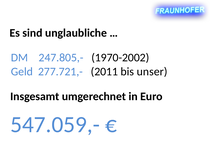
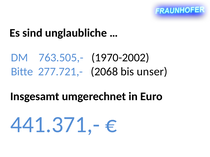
247.805,-: 247.805,- -> 763.505,- (61, 58)
Geld: Geld -> Bitte (22, 72)
2011: 2011 -> 2068 (104, 72)
547.059,-: 547.059,- -> 441.371,- (55, 125)
